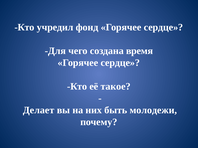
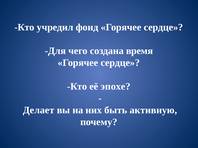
такое: такое -> эпохе (116, 87)
молодежи: молодежи -> активную (153, 110)
